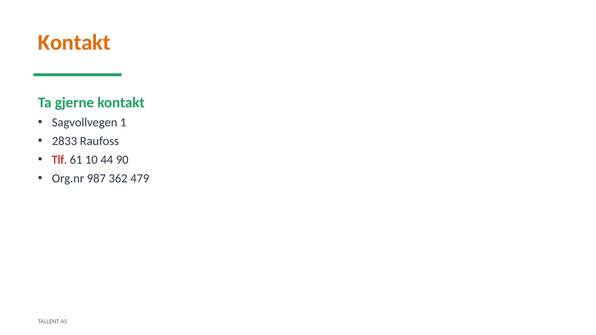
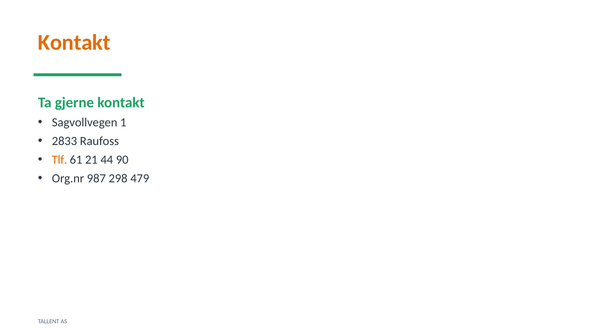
Tlf colour: red -> orange (59, 160)
10: 10 -> 21 (91, 160)
362: 362 -> 298 (118, 178)
